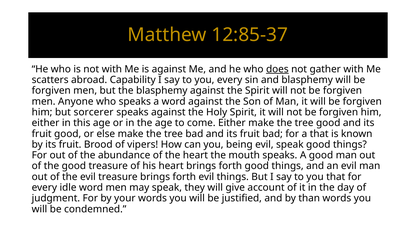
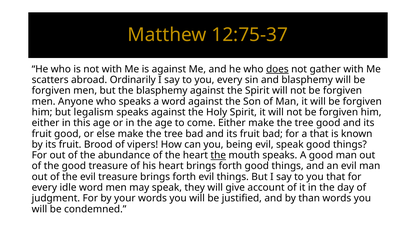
12:85-37: 12:85-37 -> 12:75-37 (250, 35)
Capability: Capability -> Ordinarily (133, 80)
sorcerer: sorcerer -> legalism (94, 112)
the underline: none -> present (218, 155)
